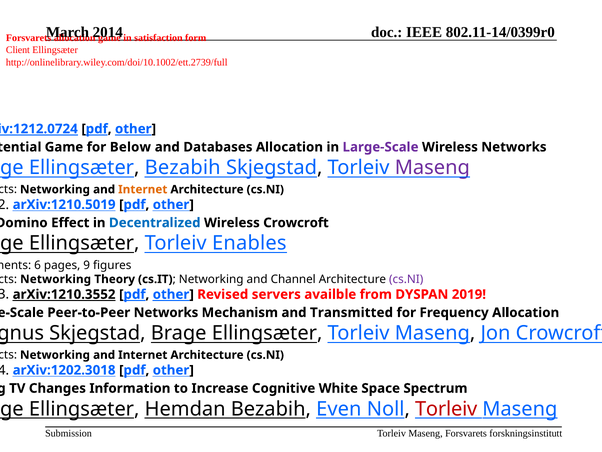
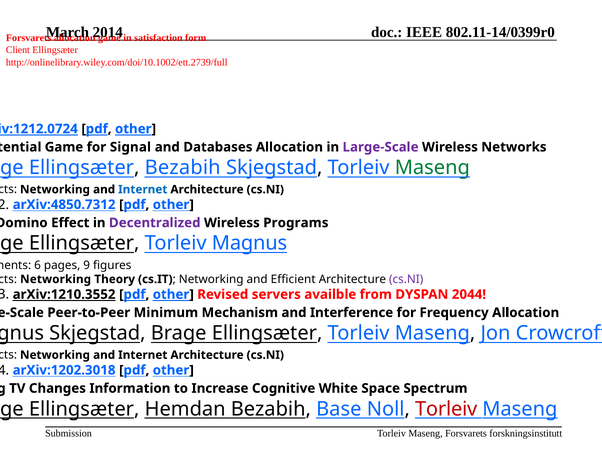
Below: Below -> Signal (130, 147)
Maseng colour: purple -> green (432, 167)
Internet colour: orange -> blue (143, 189)
arXiv:1210.5019: arXiv:1210.5019 -> arXiv:4850.7312 (64, 204)
Decentralized colour: blue -> purple (155, 223)
Wireless Crowcroft: Crowcroft -> Programs (296, 223)
Torleiv Enables: Enables -> Magnus (250, 243)
Channel: Channel -> Efficient (293, 279)
2019: 2019 -> 2044 (469, 294)
Peer-to-Peer Networks: Networks -> Minimum (166, 312)
Transmitted: Transmitted -> Interference (352, 312)
Even: Even -> Base (339, 408)
